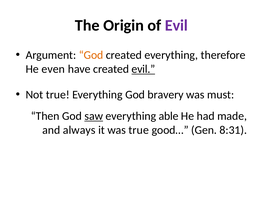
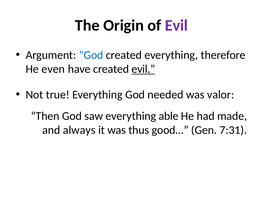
God colour: orange -> blue (91, 55)
bravery: bravery -> needed (166, 95)
must: must -> valor (221, 95)
saw underline: present -> none (94, 116)
was true: true -> thus (139, 130)
8:31: 8:31 -> 7:31 (233, 130)
